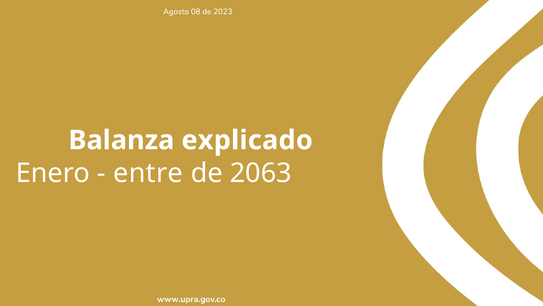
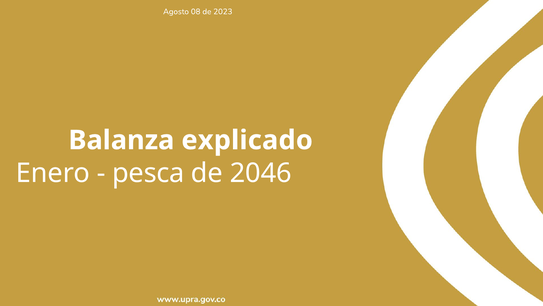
entre: entre -> pesca (148, 173)
2063: 2063 -> 2046 (261, 173)
